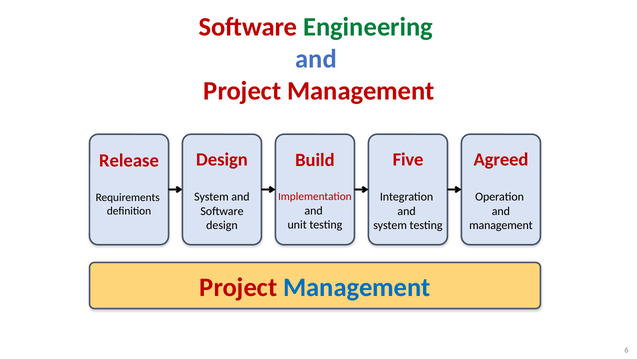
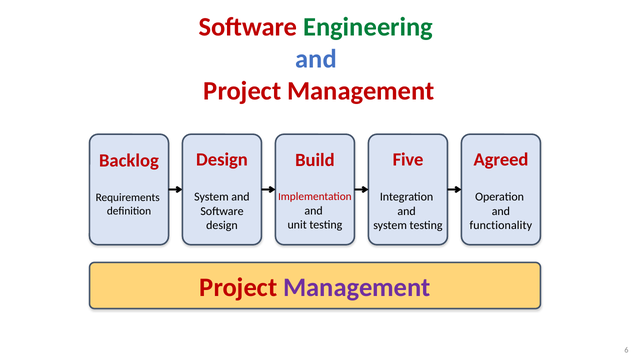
Release: Release -> Backlog (129, 161)
management: management -> functionality (501, 225)
Management colour: blue -> purple (357, 287)
